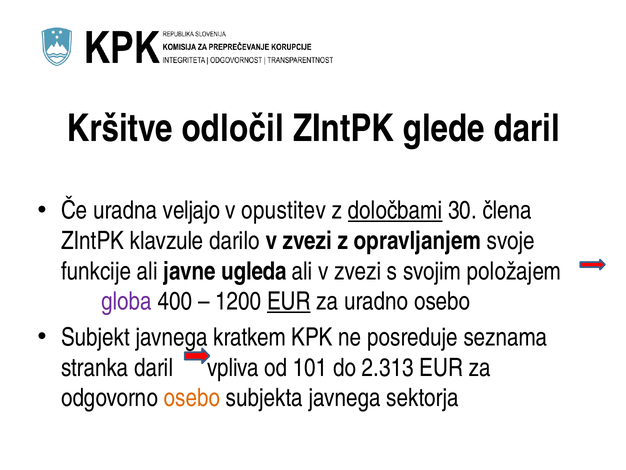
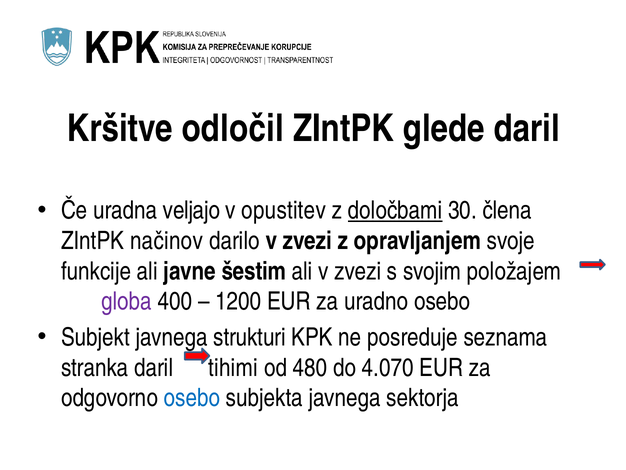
klavzule: klavzule -> načinov (166, 241)
ugleda: ugleda -> šestim (254, 271)
EUR underline: present -> none (289, 301)
kratkem: kratkem -> strukturi (250, 337)
vpliva: vpliva -> tihimi (233, 367)
101: 101 -> 480 (310, 367)
2.313: 2.313 -> 4.070 (388, 367)
osebo colour: orange -> blue (192, 398)
